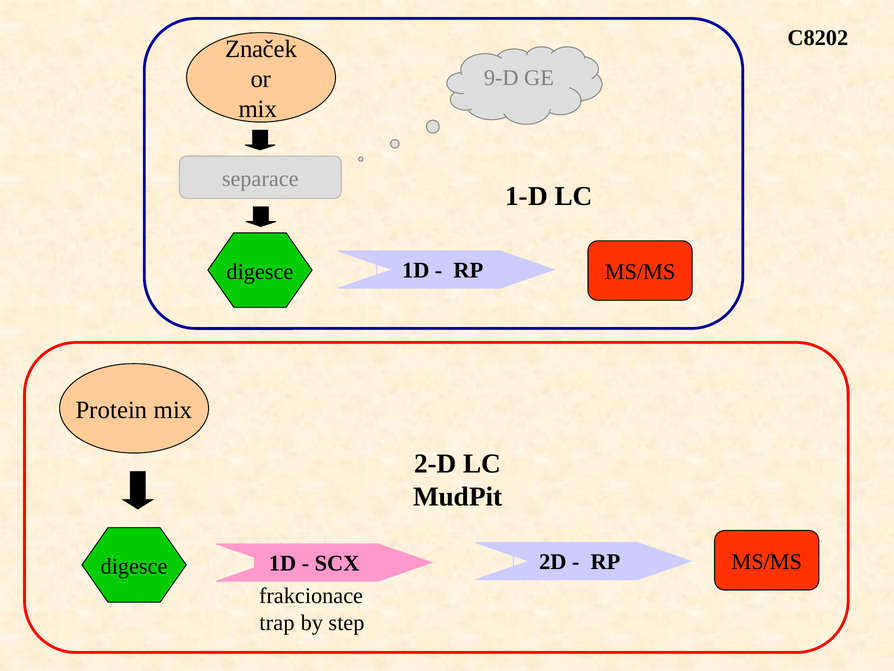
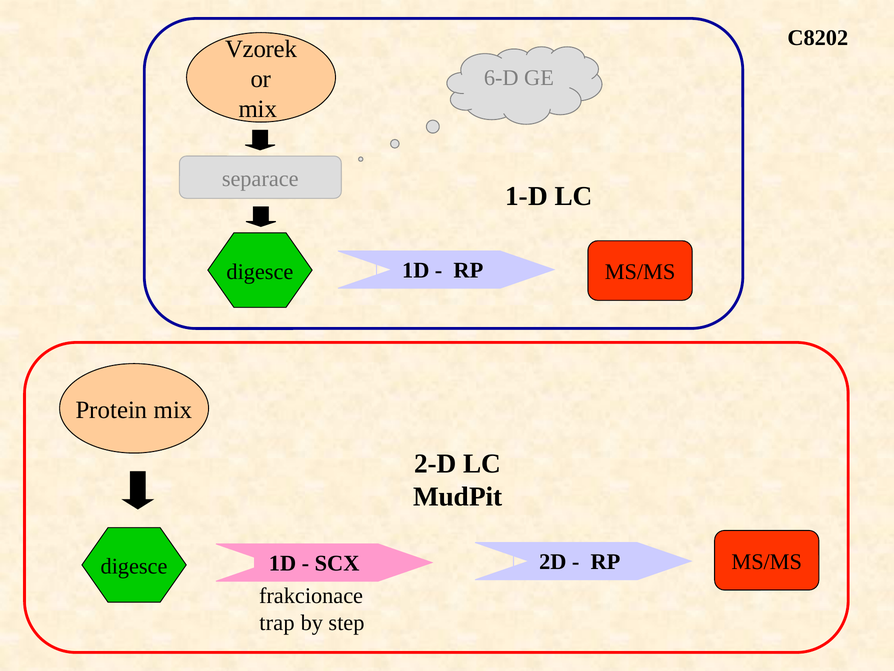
Značek: Značek -> Vzorek (261, 49)
9-D: 9-D -> 6-D (501, 78)
